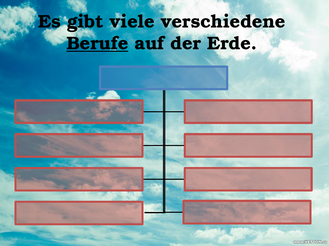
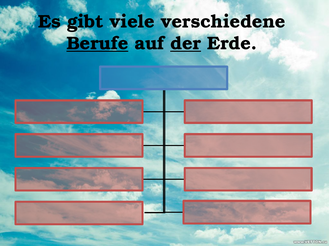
der underline: none -> present (186, 43)
